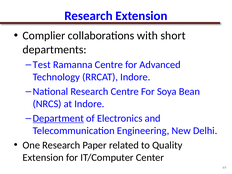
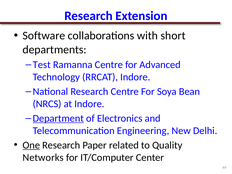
Complier: Complier -> Software (44, 36)
One underline: none -> present (31, 145)
Extension: Extension -> Networks (43, 158)
